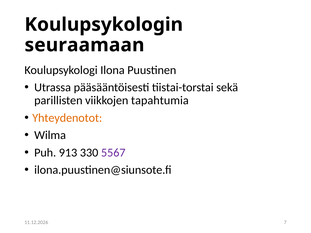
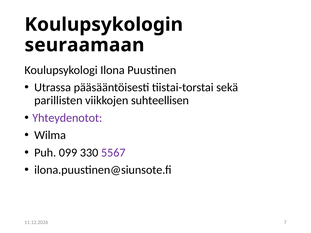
tapahtumia: tapahtumia -> suhteellisen (160, 101)
Yhteydenotot colour: orange -> purple (67, 118)
913: 913 -> 099 (68, 153)
